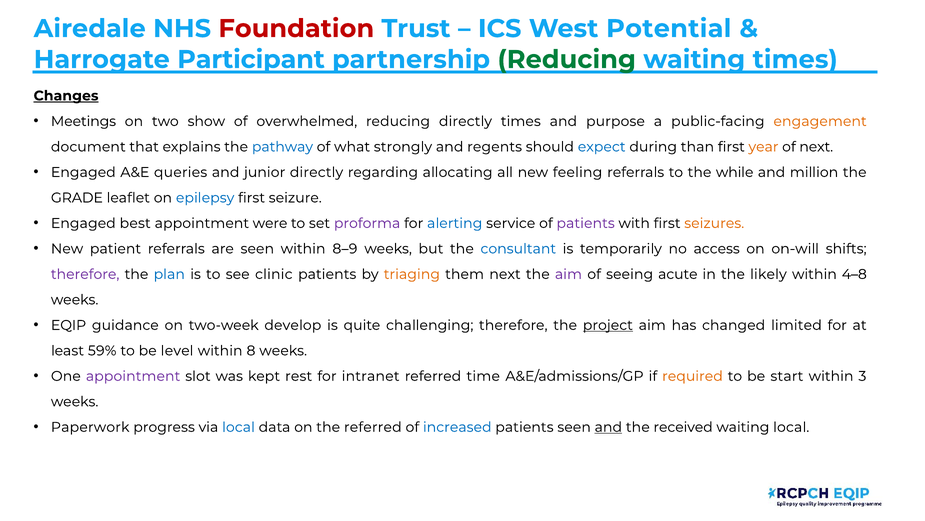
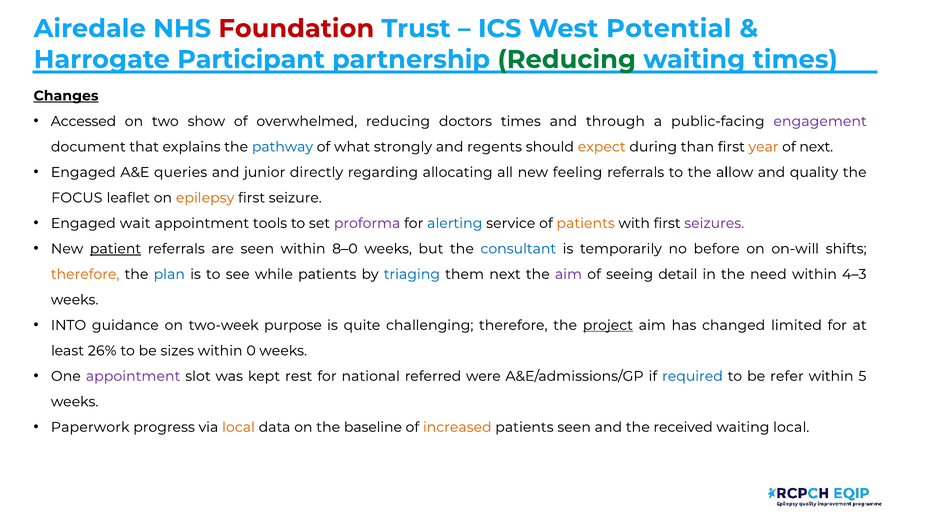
Meetings: Meetings -> Accessed (83, 121)
reducing directly: directly -> doctors (465, 121)
purpose: purpose -> through (615, 121)
engagement colour: orange -> purple (820, 121)
expect colour: blue -> orange (602, 147)
while: while -> allow (735, 172)
million: million -> quality (814, 172)
GRADE: GRADE -> FOCUS (77, 198)
epilepsy colour: blue -> orange (205, 198)
best: best -> wait (135, 223)
were: were -> tools (270, 223)
patients colour: purple -> orange (586, 223)
seizures colour: orange -> purple (714, 223)
patient underline: none -> present (115, 248)
8–9: 8–9 -> 8–0 (345, 248)
access: access -> before (717, 248)
therefore colour: purple -> orange (85, 274)
clinic: clinic -> while (274, 274)
triaging colour: orange -> blue (412, 274)
acute: acute -> detail (678, 274)
likely: likely -> need (768, 274)
4–8: 4–8 -> 4–3 (854, 274)
EQIP: EQIP -> INTO (69, 325)
develop: develop -> purpose (293, 325)
59%: 59% -> 26% (102, 350)
level: level -> sizes (177, 350)
8: 8 -> 0 (251, 350)
intranet: intranet -> national (371, 376)
time: time -> were (483, 376)
required colour: orange -> blue (692, 376)
start: start -> refer (787, 376)
3: 3 -> 5 (862, 376)
local colour: blue -> orange (238, 427)
the referred: referred -> baseline (373, 427)
increased colour: blue -> orange (457, 427)
and underline: present -> none (608, 427)
